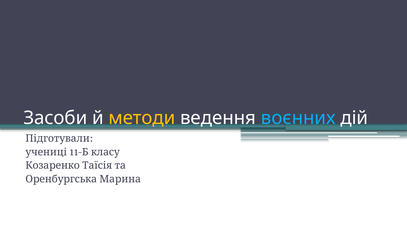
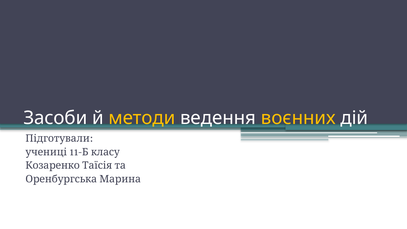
воєнних colour: light blue -> yellow (298, 118)
